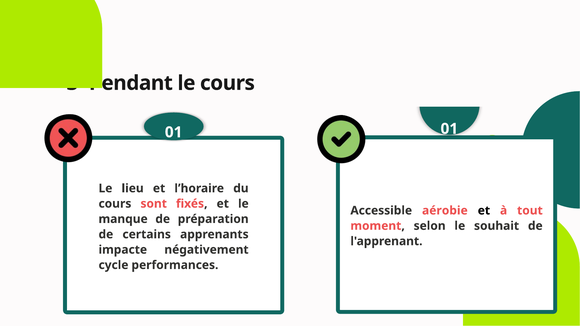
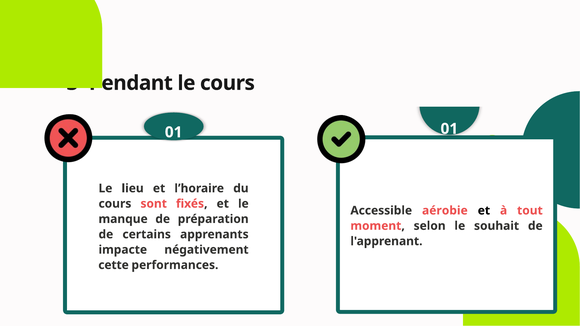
cycle: cycle -> cette (114, 265)
